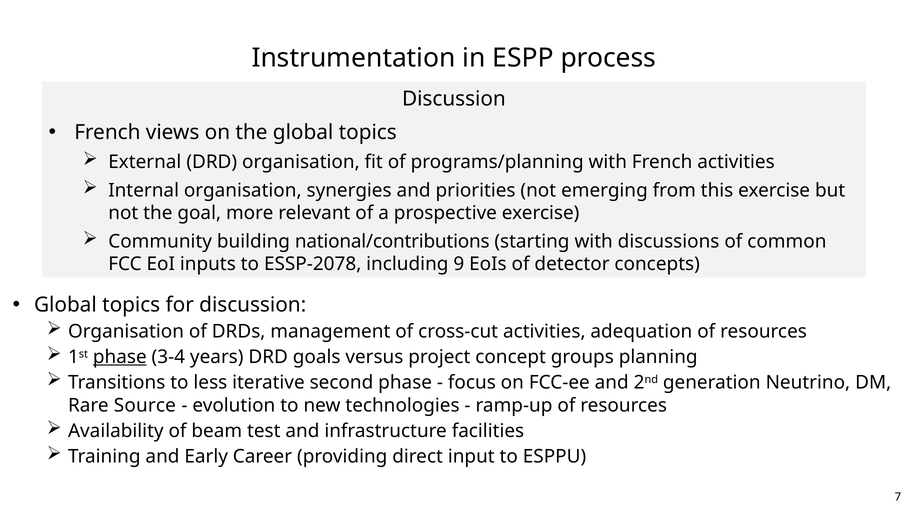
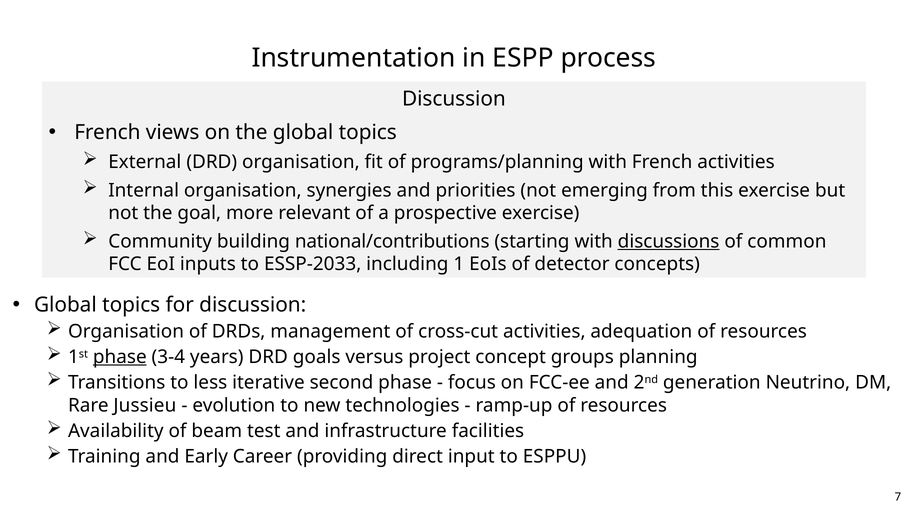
discussions underline: none -> present (669, 241)
ESSP-2078: ESSP-2078 -> ESSP-2033 (313, 264)
9: 9 -> 1 (459, 264)
Source: Source -> Jussieu (145, 405)
